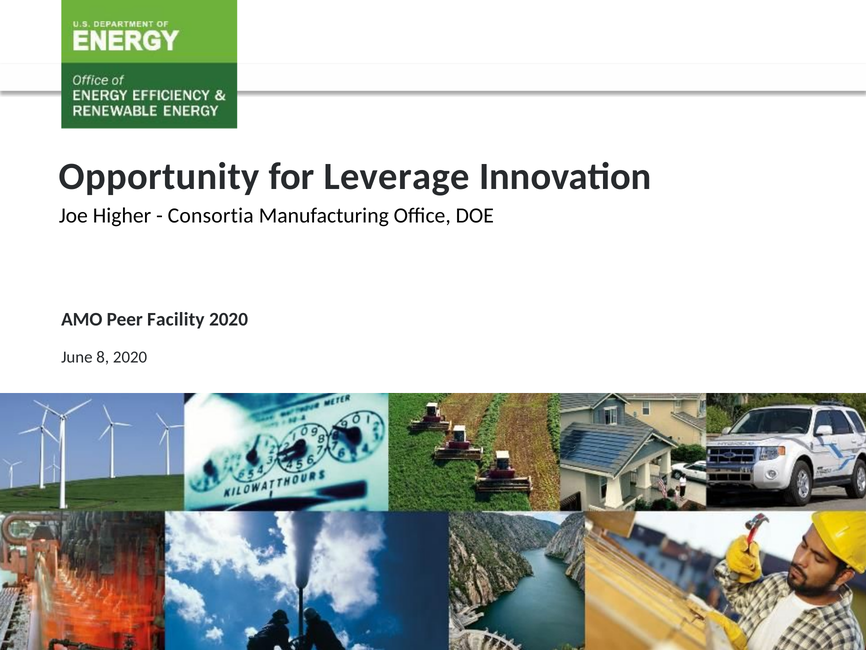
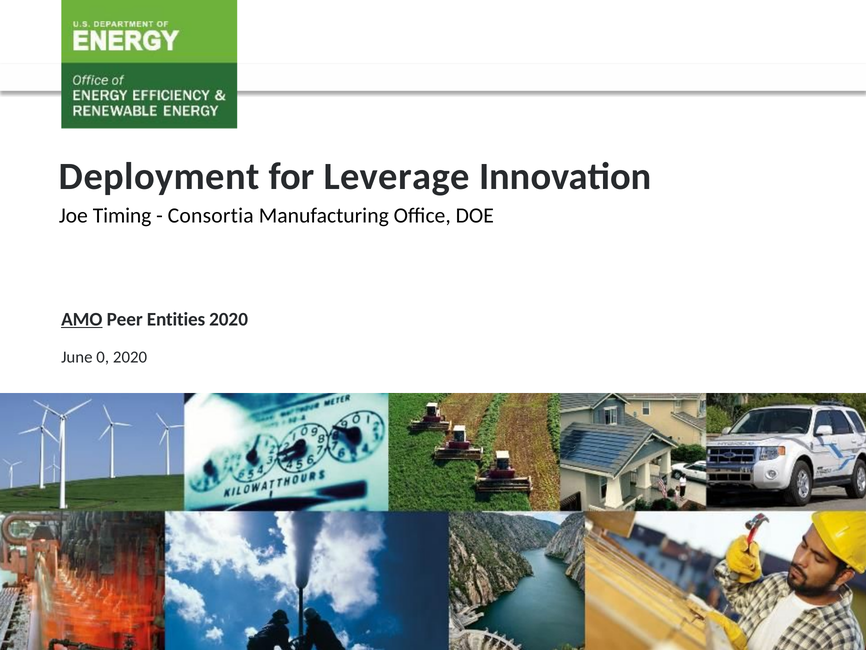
Opportunity: Opportunity -> Deployment (159, 176)
Higher: Higher -> Timing (122, 216)
AMO underline: none -> present (82, 319)
Facility: Facility -> Entities (176, 319)
8: 8 -> 0 (103, 357)
